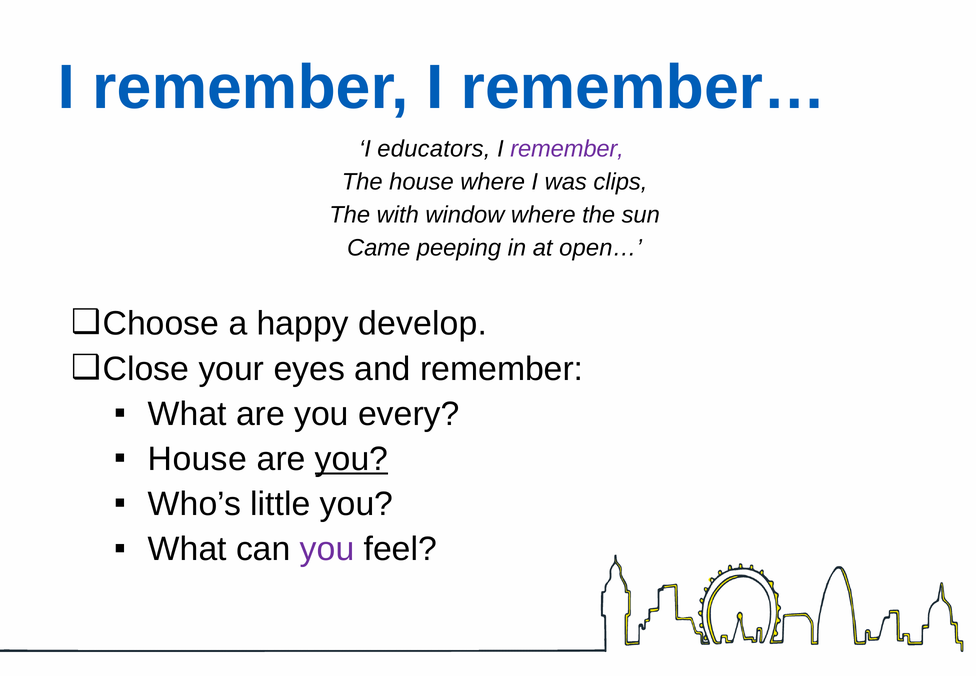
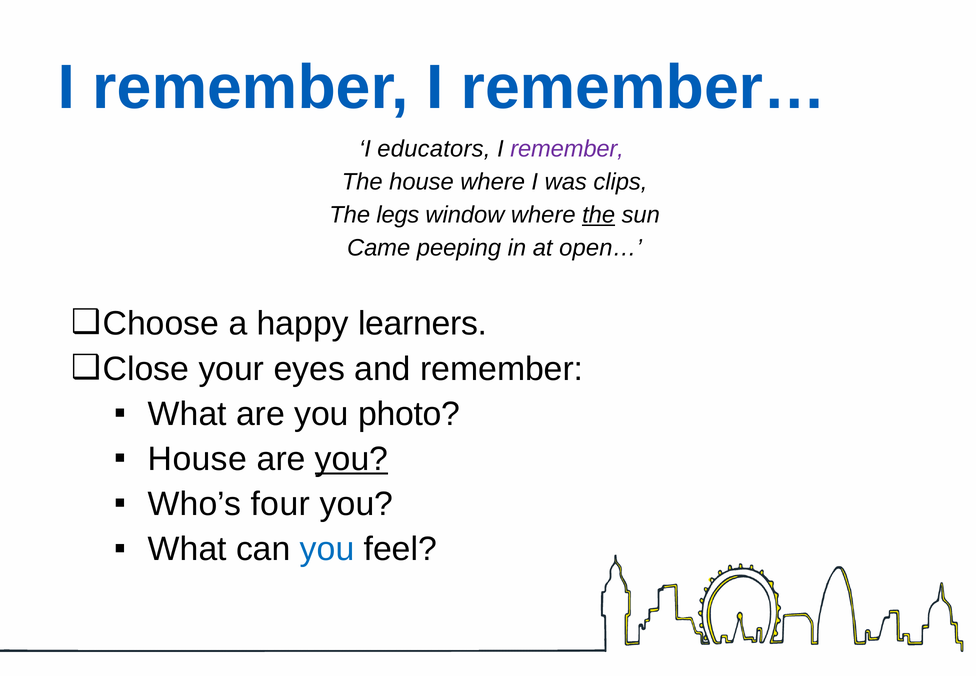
with: with -> legs (398, 215)
the underline: none -> present (599, 215)
develop: develop -> learners (423, 324)
every: every -> photo (409, 414)
little: little -> four (280, 504)
you colour: purple -> blue (327, 549)
